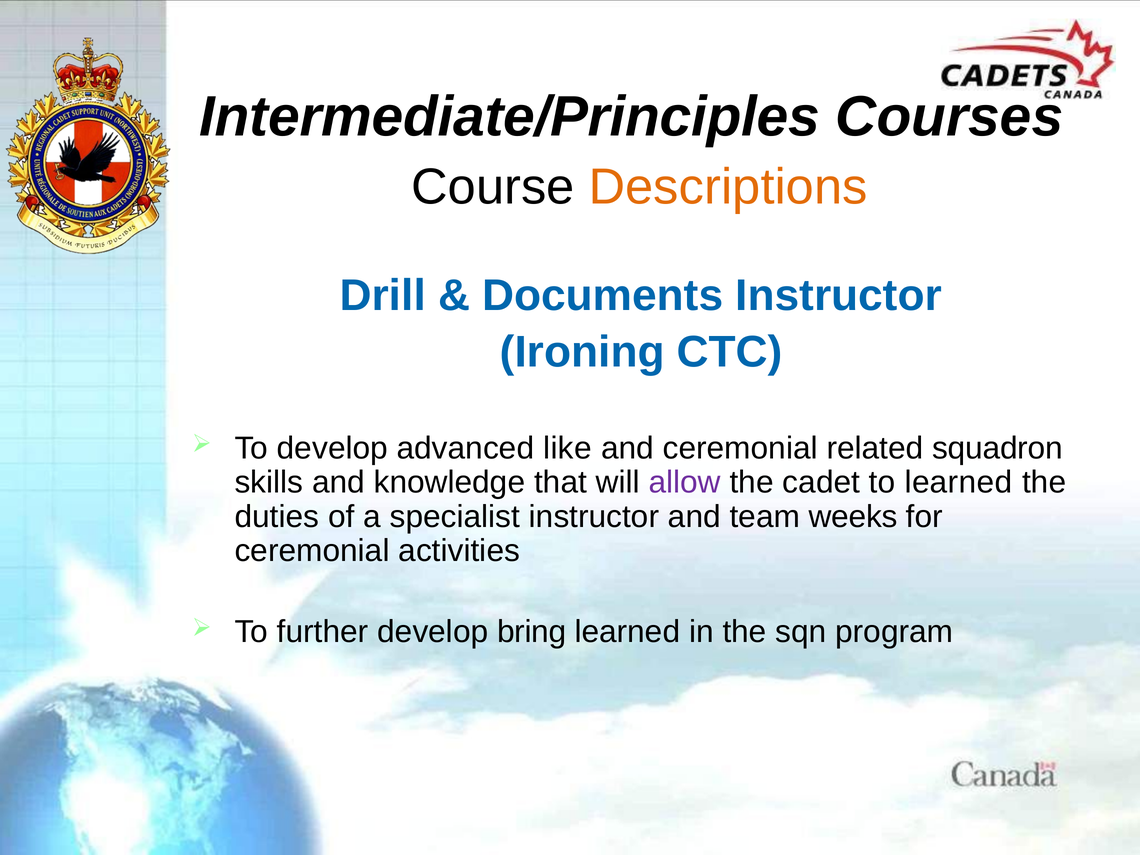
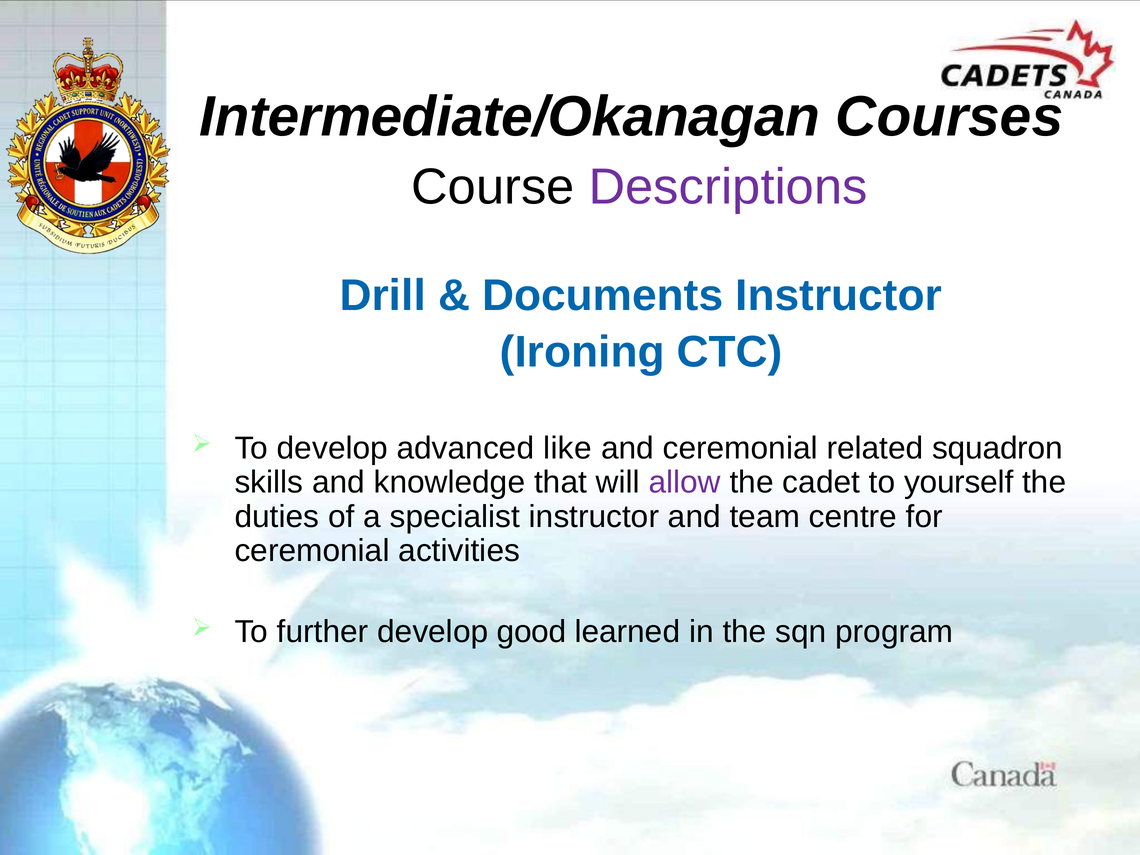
Intermediate/Principles: Intermediate/Principles -> Intermediate/Okanagan (510, 117)
Descriptions colour: orange -> purple (728, 187)
to learned: learned -> yourself (959, 482)
weeks: weeks -> centre (853, 517)
bring: bring -> good (532, 632)
